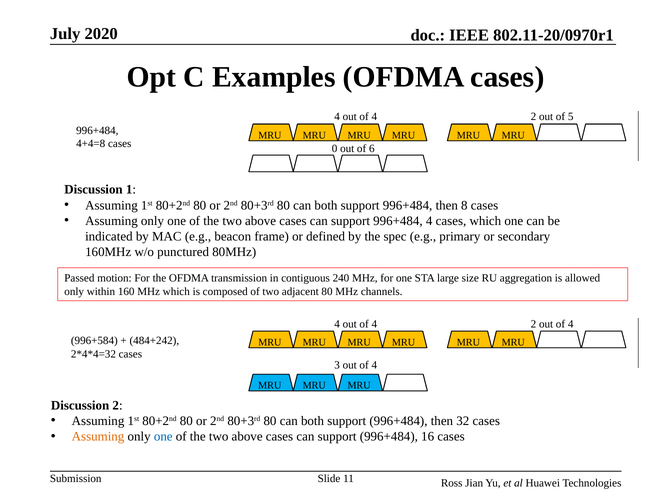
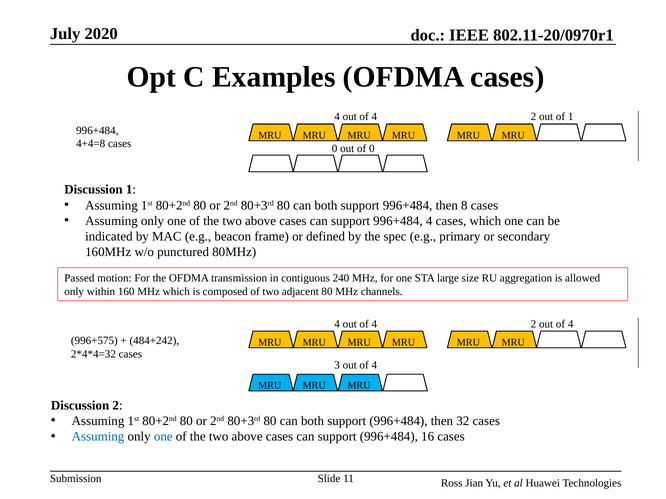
of 5: 5 -> 1 (571, 117)
of 6: 6 -> 0 (372, 149)
996+584: 996+584 -> 996+575 (94, 341)
Assuming colour: orange -> blue (98, 437)
